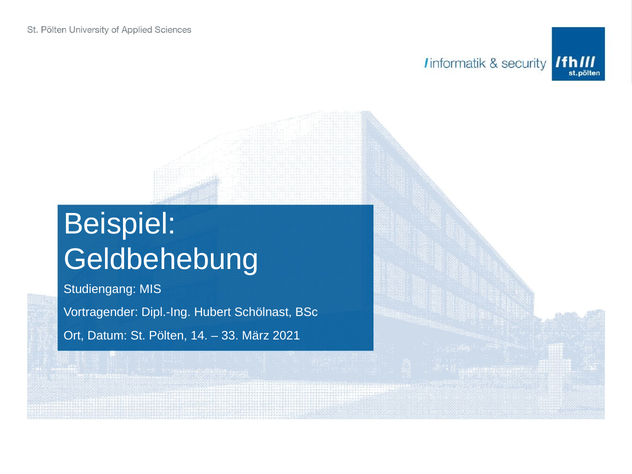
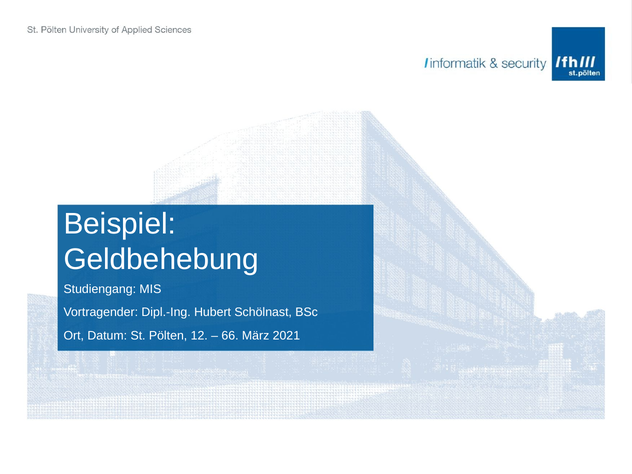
14: 14 -> 12 (199, 335)
33: 33 -> 66 (230, 335)
